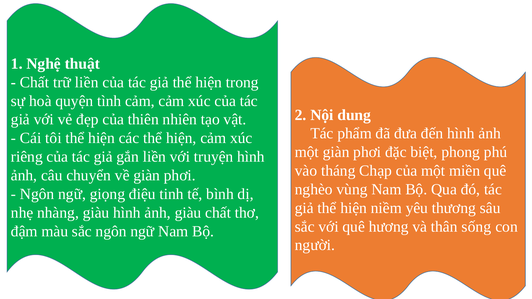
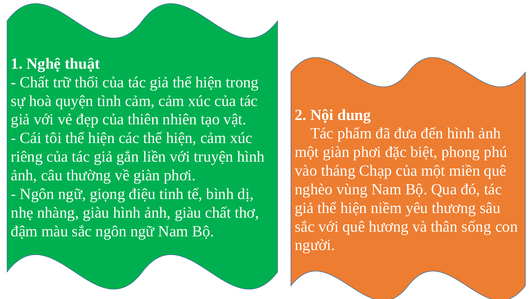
trữ liền: liền -> thổi (87, 82)
chuyển: chuyển -> thường (89, 176)
